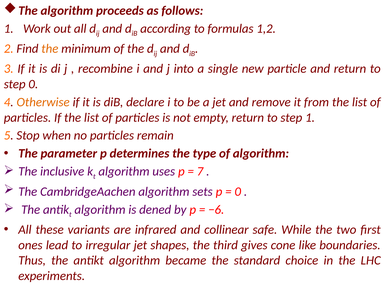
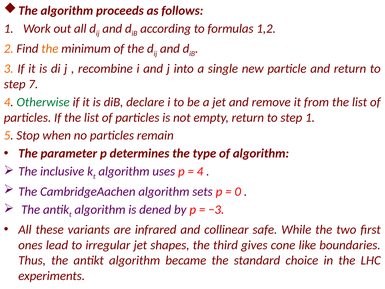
step 0: 0 -> 7 (33, 84)
Otherwise colour: orange -> green (43, 102)
7: 7 -> 4 (200, 171)
−6: −6 -> −3 (216, 209)
